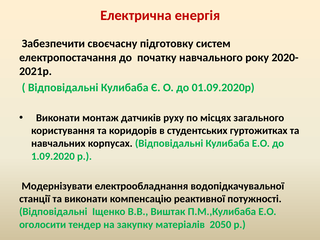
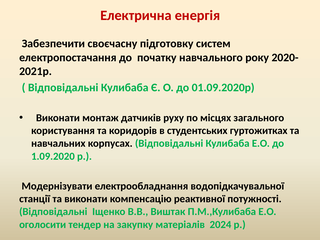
2050: 2050 -> 2024 (220, 225)
